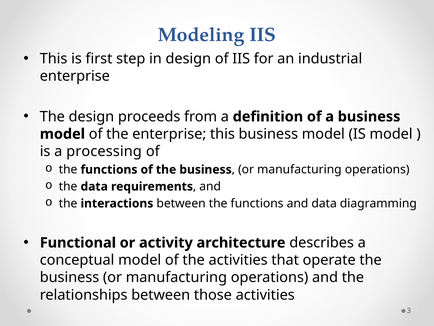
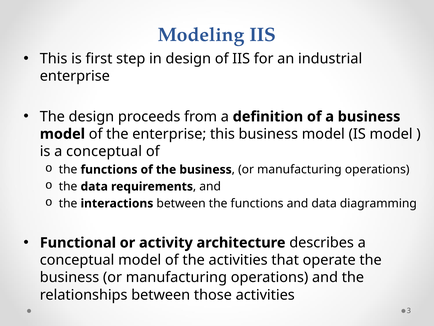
is a processing: processing -> conceptual (104, 151)
